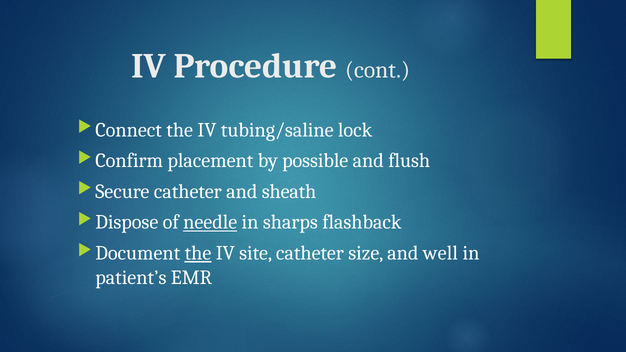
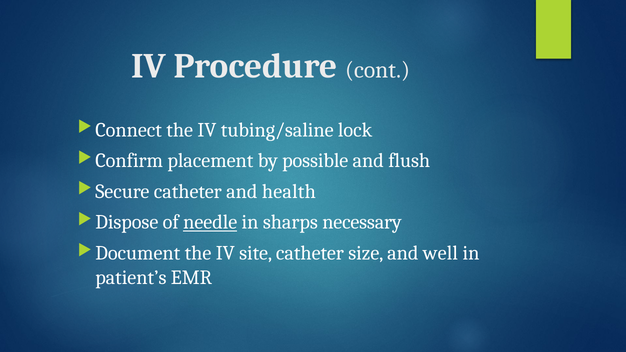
sheath: sheath -> health (289, 192)
flashback: flashback -> necessary (362, 222)
the underline: present -> none (198, 253)
